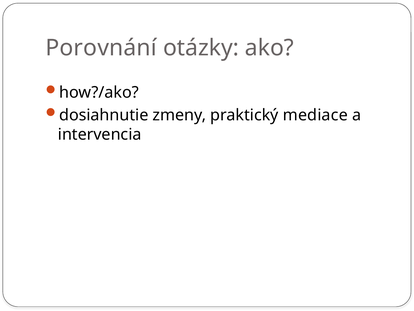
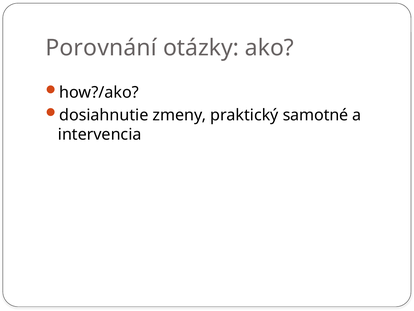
mediace: mediace -> samotné (315, 115)
